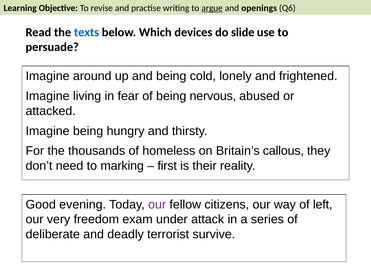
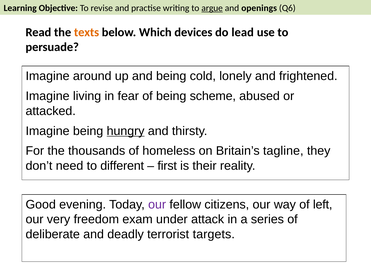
texts colour: blue -> orange (87, 32)
slide: slide -> lead (243, 32)
nervous: nervous -> scheme (213, 96)
hungry underline: none -> present (126, 131)
callous: callous -> tagline (283, 151)
marking: marking -> different (122, 166)
survive: survive -> targets (214, 234)
